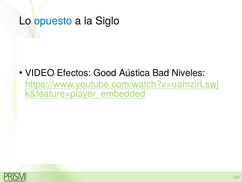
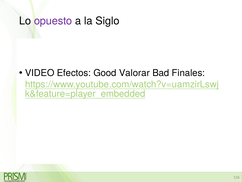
opuesto colour: blue -> purple (53, 21)
Aústica: Aústica -> Valorar (134, 73)
Niveles: Niveles -> Finales (188, 73)
